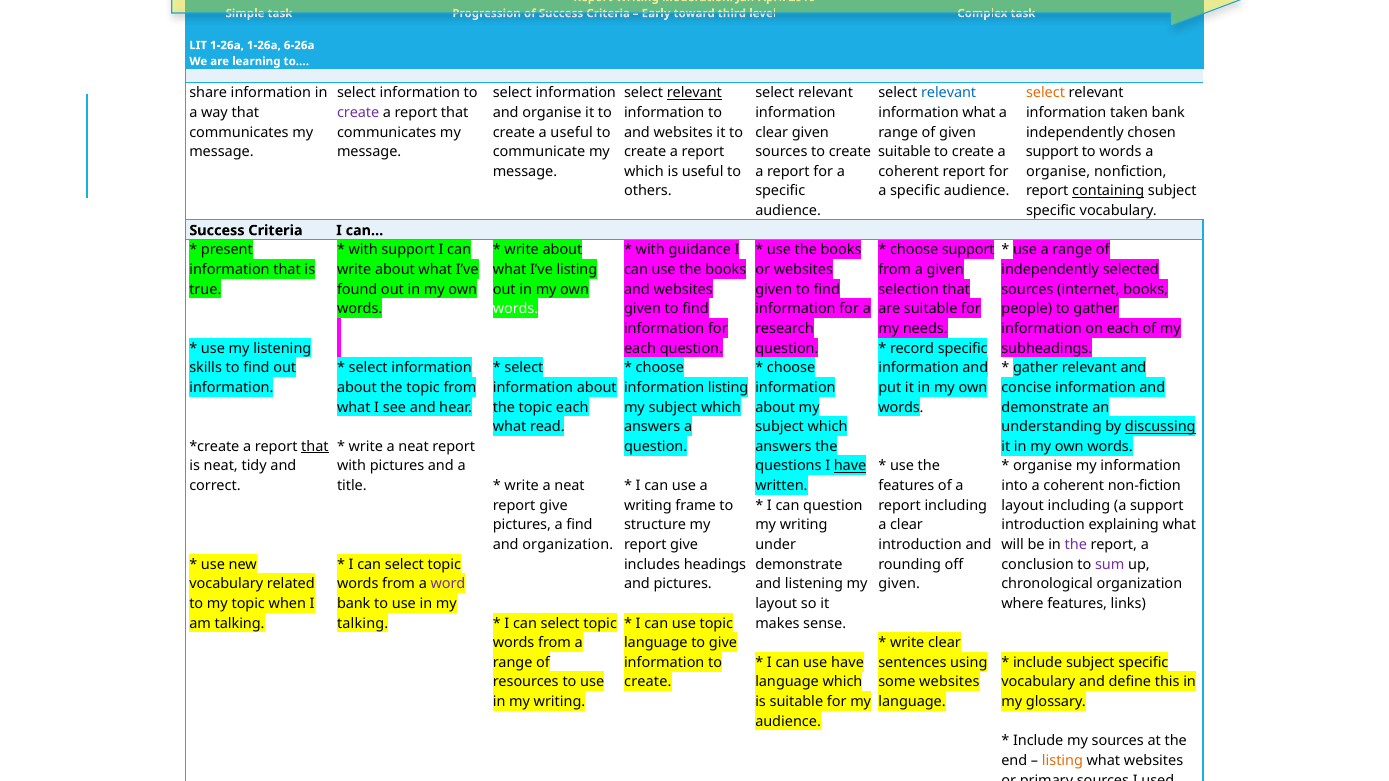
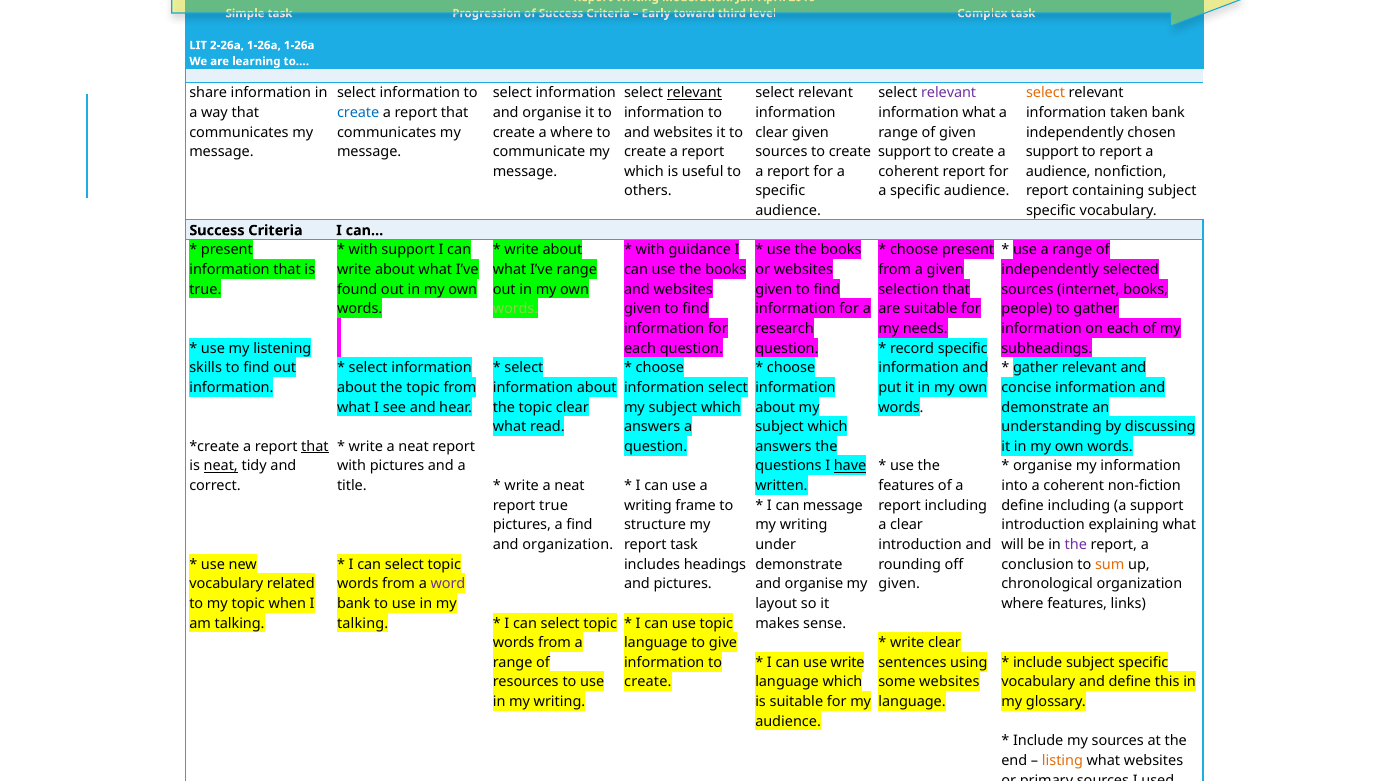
LIT 1-26a: 1-26a -> 2-26a (227, 45)
1-26a 6-26a: 6-26a -> 1-26a (299, 45)
relevant colour: blue -> purple (949, 93)
create colour: purple -> blue (358, 113)
a useful: useful -> where (572, 132)
suitable: suitable -> support (905, 152)
to words: words -> report (1121, 152)
organise: organise -> audience (1058, 172)
containing underline: present -> none (1108, 191)
support: support -> present (968, 250)
listing: listing -> range (577, 270)
words colour: white -> light green (516, 309)
listing: listing -> select (728, 388)
each: each -> clear (572, 407)
discussing underline: present -> none (1160, 427)
neat underline: none -> present (221, 466)
give: give -> true (554, 506)
can question: question -> message (833, 506)
layout: layout -> define (1023, 506)
give: give -> task (684, 545)
sum colour: purple -> orange (1110, 565)
listening: listening -> organise (814, 584)
have: have -> write (848, 663)
